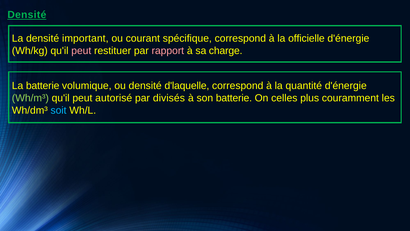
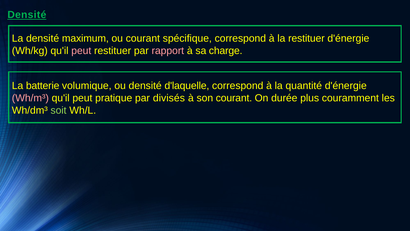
important: important -> maximum (85, 38)
la officielle: officielle -> restituer (306, 38)
Wh/m³ colour: light green -> pink (30, 98)
autorisé: autorisé -> pratique (114, 98)
son batterie: batterie -> courant (234, 98)
celles: celles -> durée (284, 98)
soit colour: light blue -> light green (59, 110)
